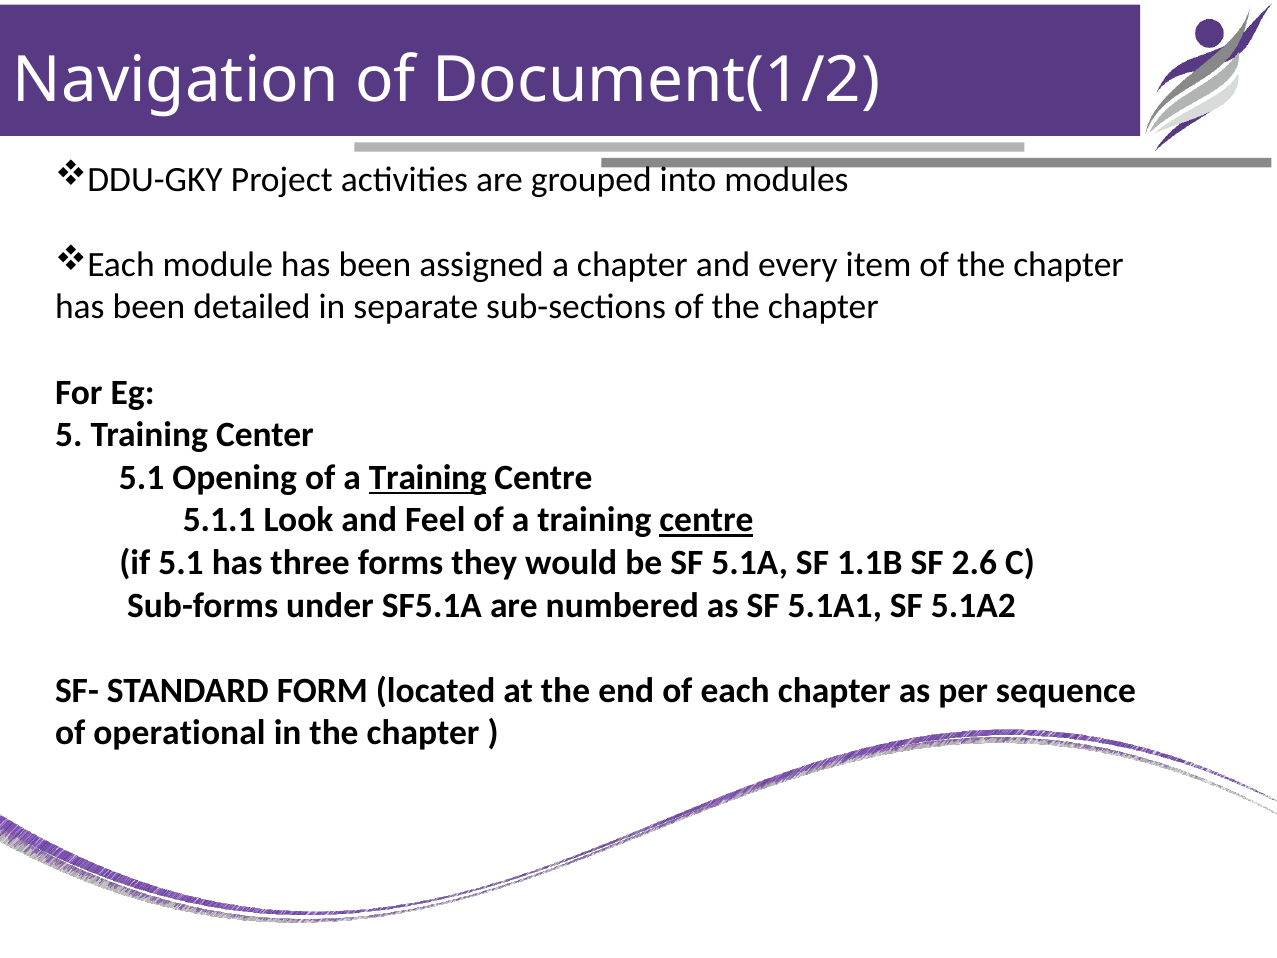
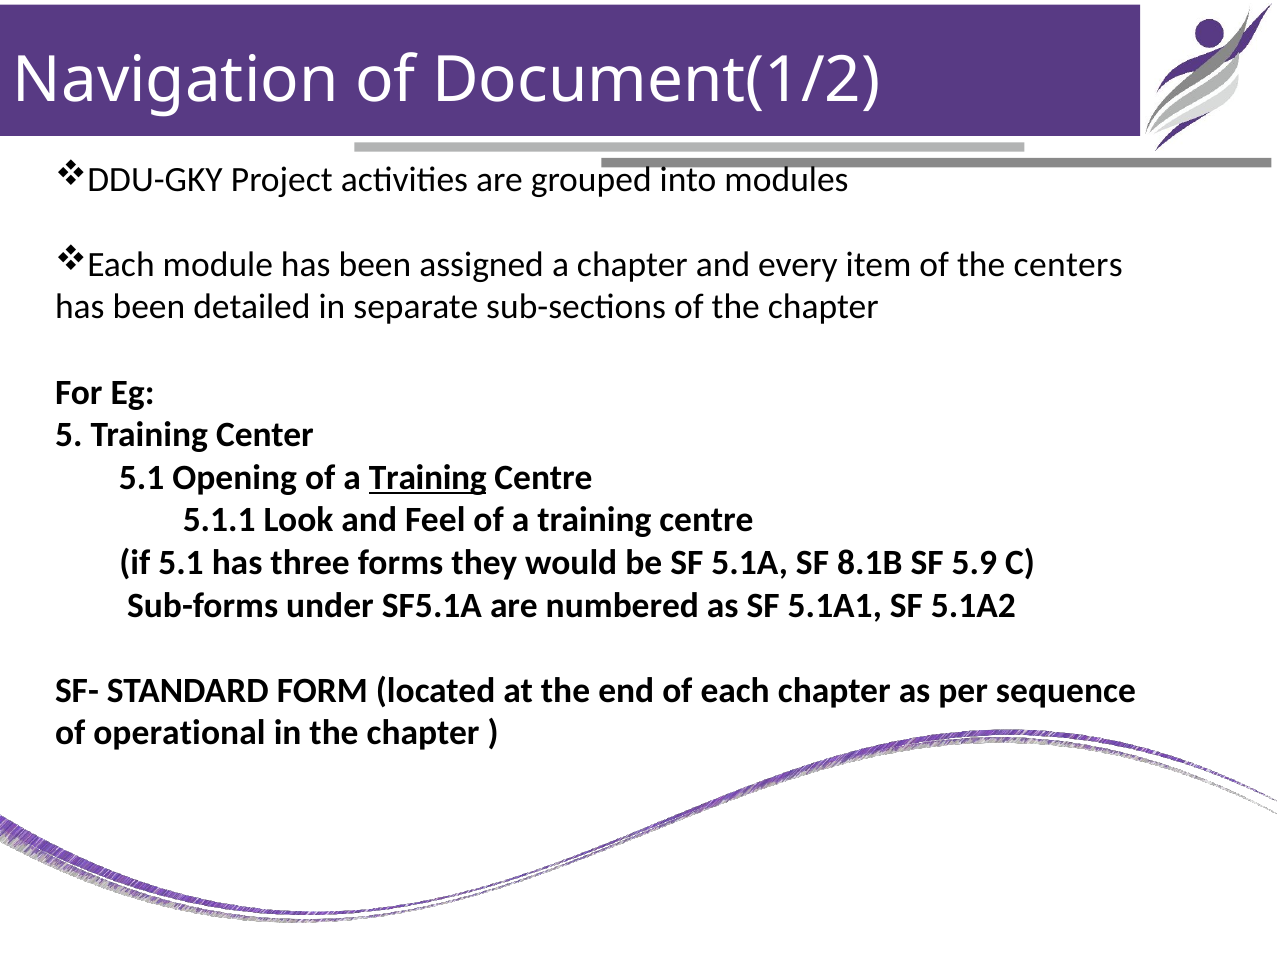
item of the chapter: chapter -> centers (1068, 265)
centre underline: present -> none (707, 520)
1.1B: 1.1B -> 8.1B (870, 563)
2.6: 2.6 -> 5.9 (974, 563)
